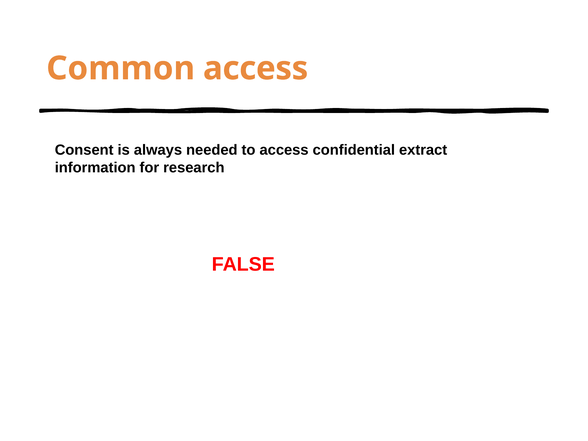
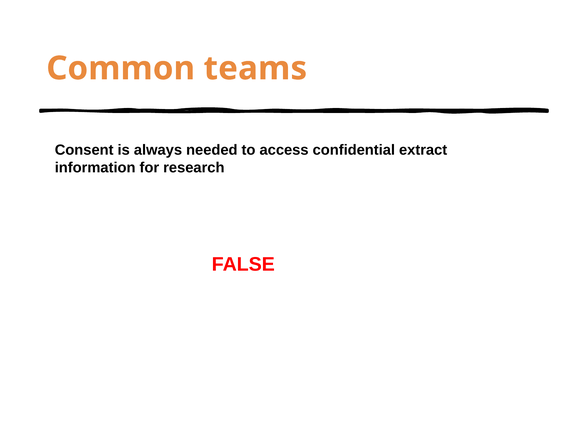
Common access: access -> teams (255, 68)
